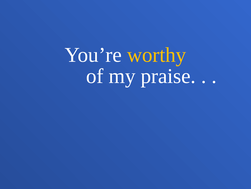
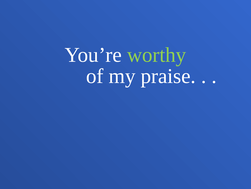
worthy colour: yellow -> light green (157, 55)
